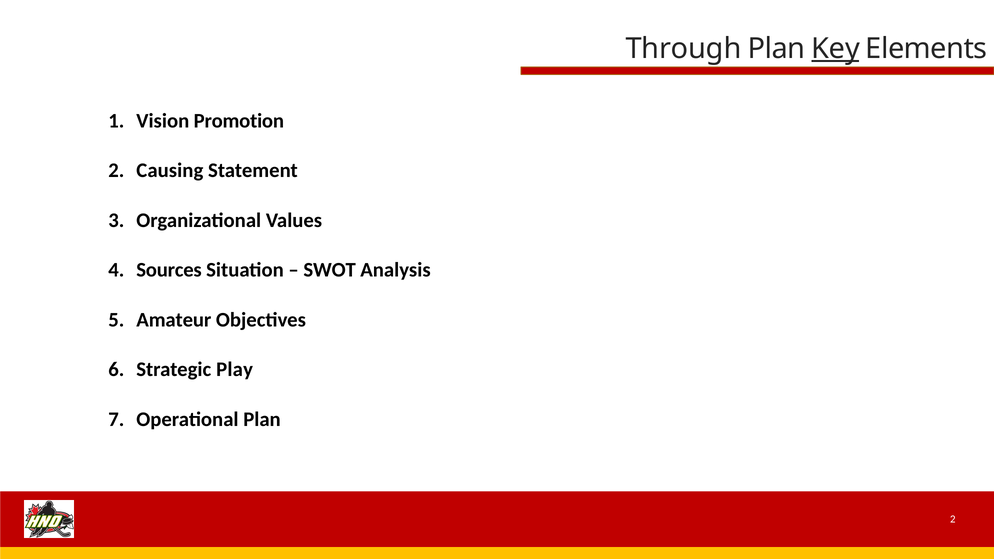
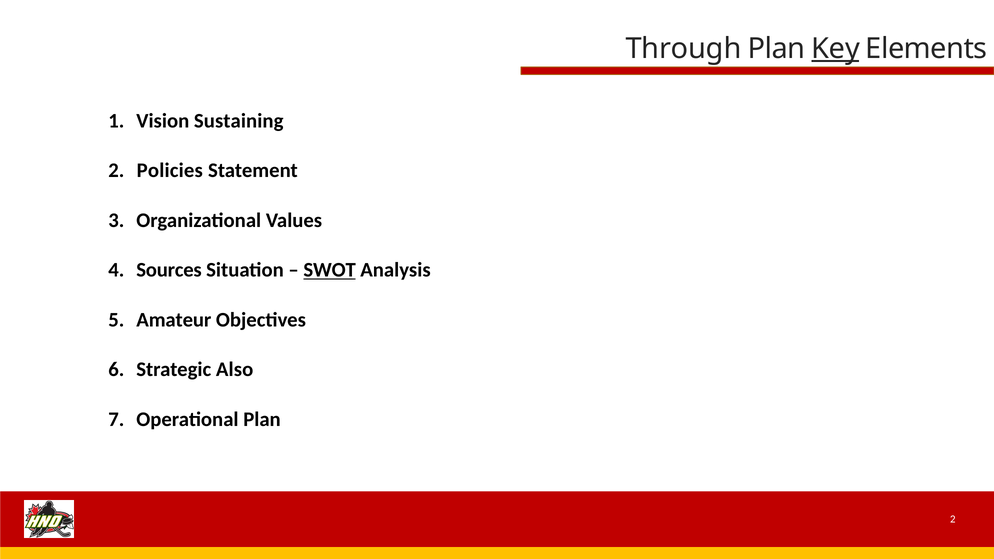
Promotion: Promotion -> Sustaining (239, 121)
Causing: Causing -> Policies (170, 171)
SWOT underline: none -> present (330, 270)
Play: Play -> Also (235, 370)
